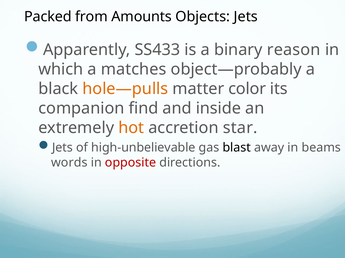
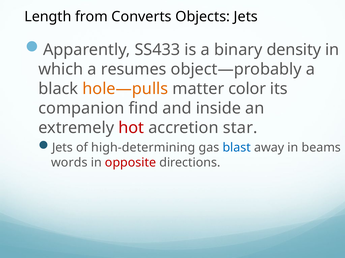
Packed: Packed -> Length (48, 17)
Amounts: Amounts -> Converts (142, 17)
reason: reason -> density (294, 50)
matches: matches -> resumes (134, 70)
hot colour: orange -> red (131, 128)
high-unbelievable: high-unbelievable -> high-determining (143, 148)
blast colour: black -> blue (237, 148)
